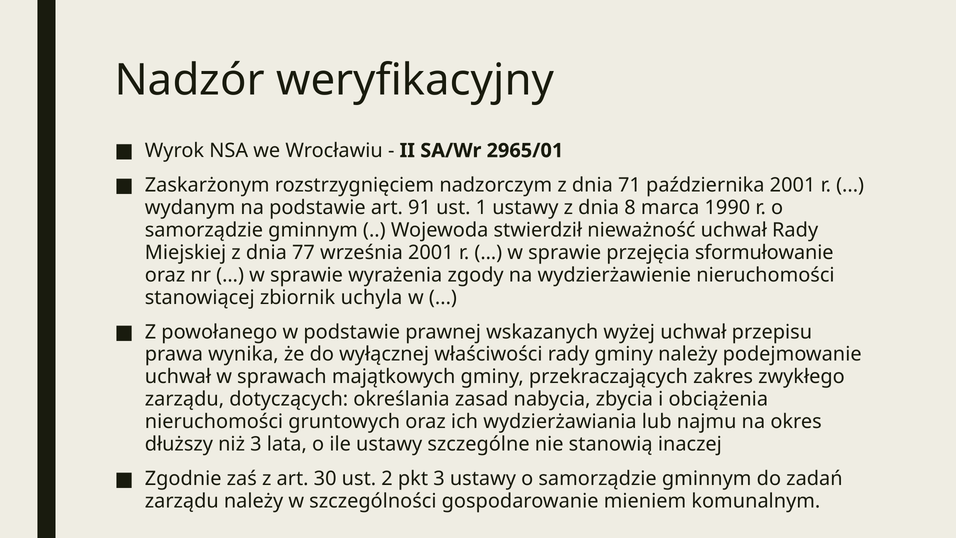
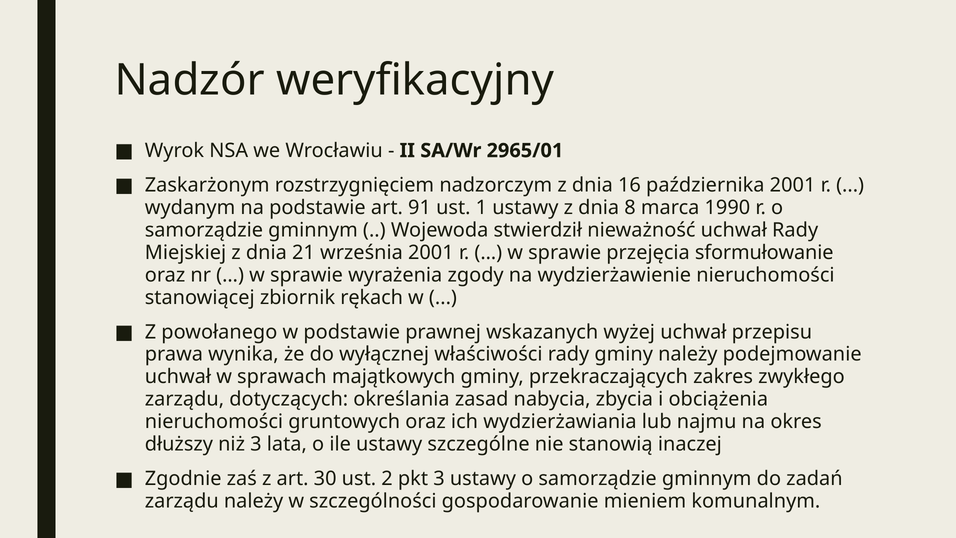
71: 71 -> 16 (629, 185)
77: 77 -> 21 (303, 252)
uchyla: uchyla -> rękach (372, 297)
